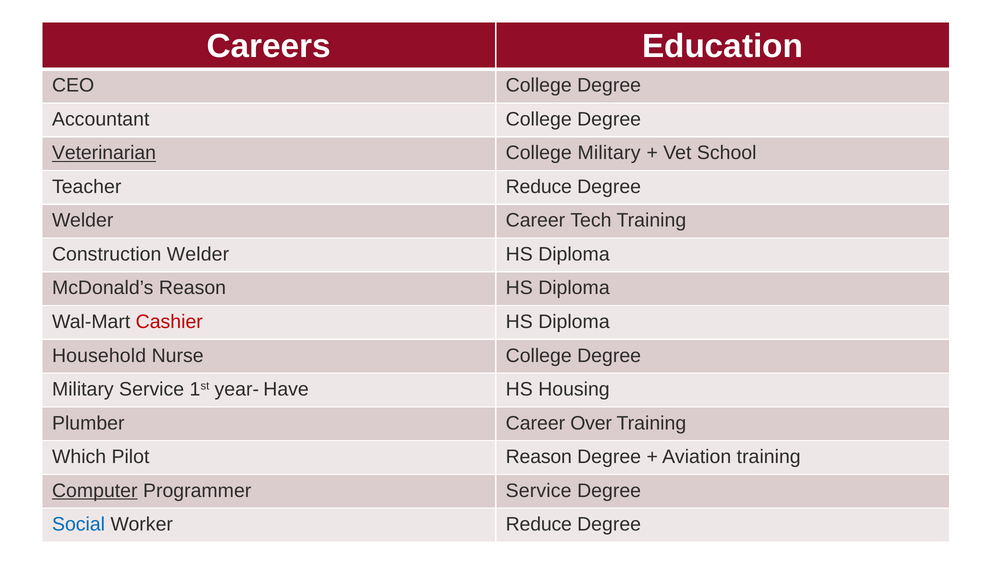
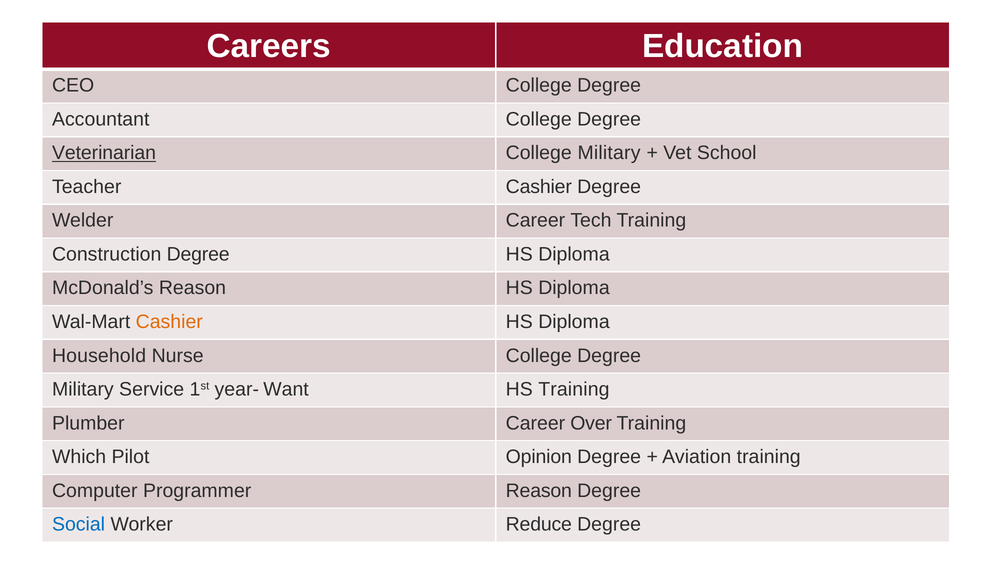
Teacher Reduce: Reduce -> Cashier (539, 187)
Construction Welder: Welder -> Degree (198, 254)
Cashier colour: red -> orange (169, 322)
Have: Have -> Want (286, 389)
HS Housing: Housing -> Training (574, 389)
Pilot Reason: Reason -> Opinion (539, 457)
Computer underline: present -> none (95, 491)
Programmer Service: Service -> Reason (539, 491)
